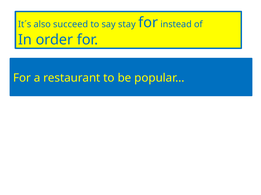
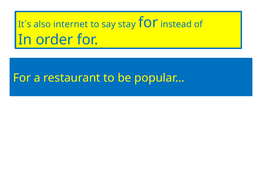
succeed: succeed -> internet (71, 24)
